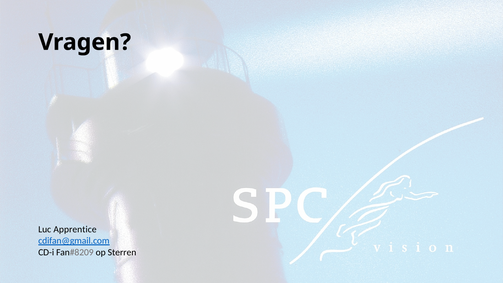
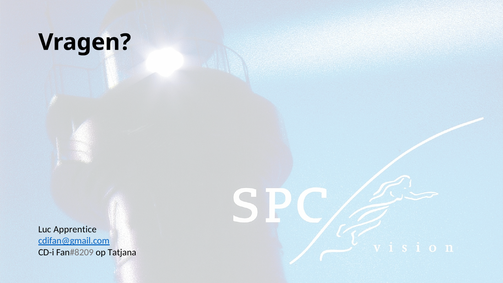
Sterren: Sterren -> Tatjana (122, 252)
